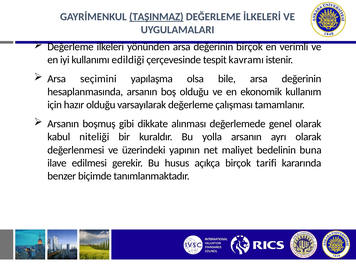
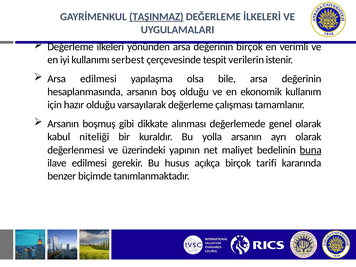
edildiği: edildiği -> serbest (128, 60)
kavramı: kavramı -> verilerin (246, 60)
Arsa seçimini: seçimini -> edilmesi (98, 79)
buna underline: none -> present (311, 150)
